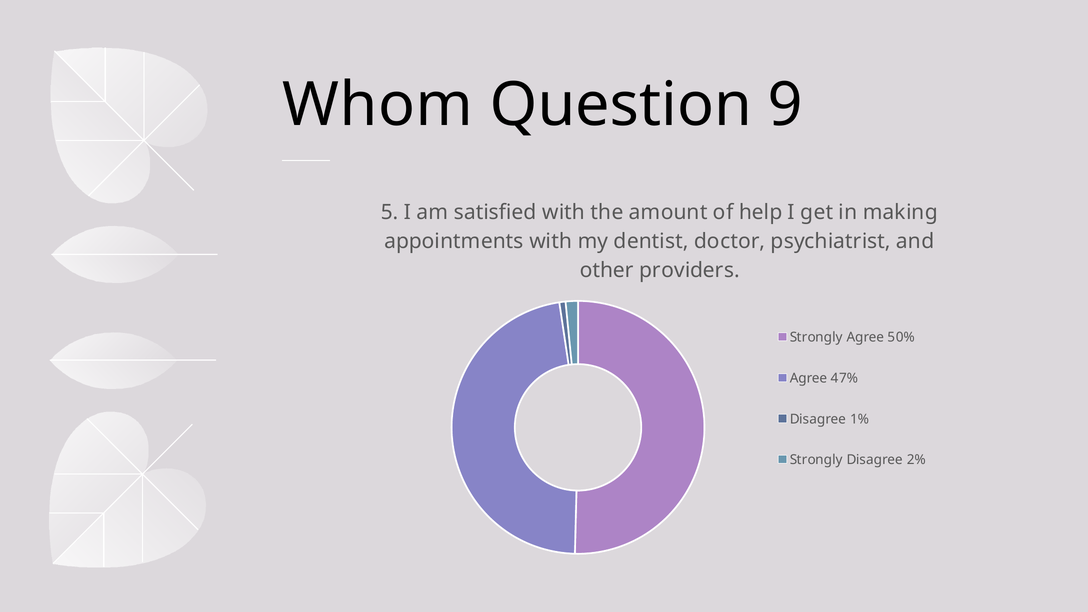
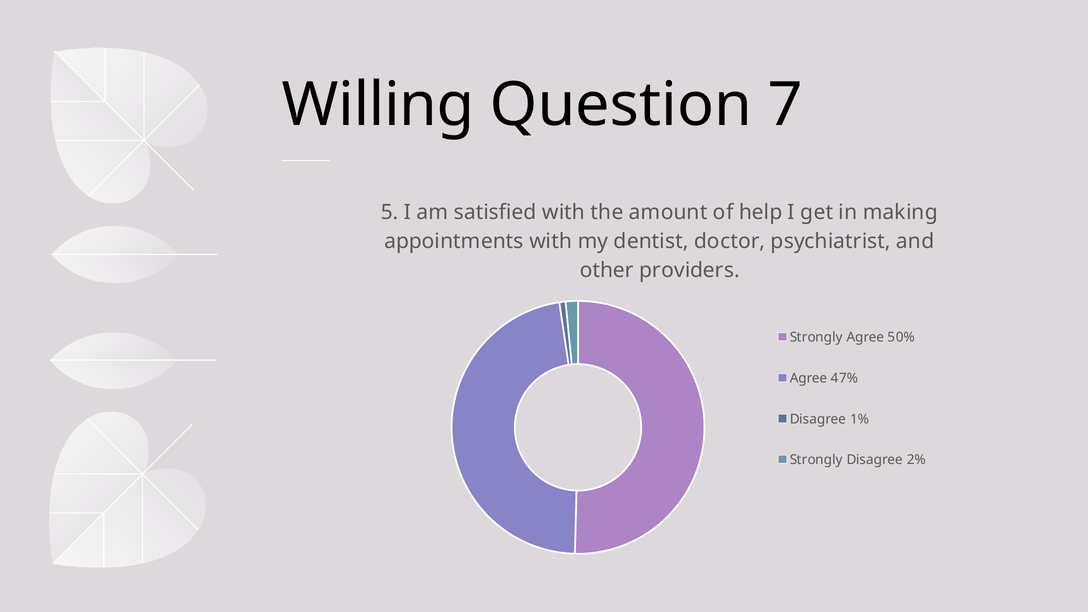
Whom: Whom -> Willing (378, 105)
9: 9 -> 7 (785, 105)
